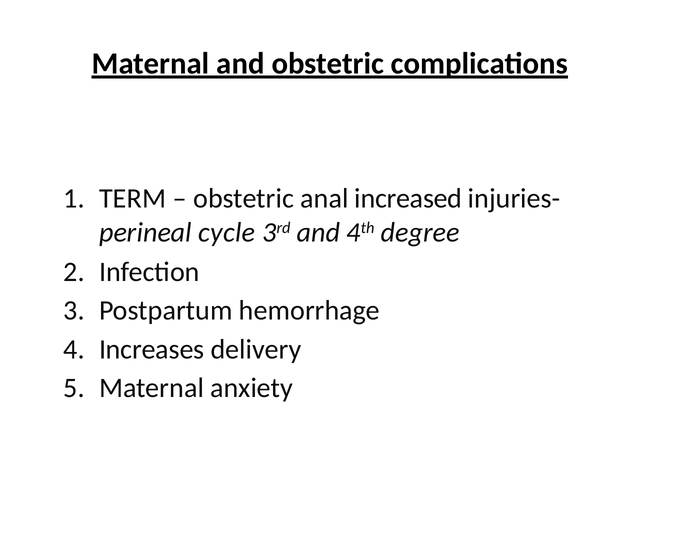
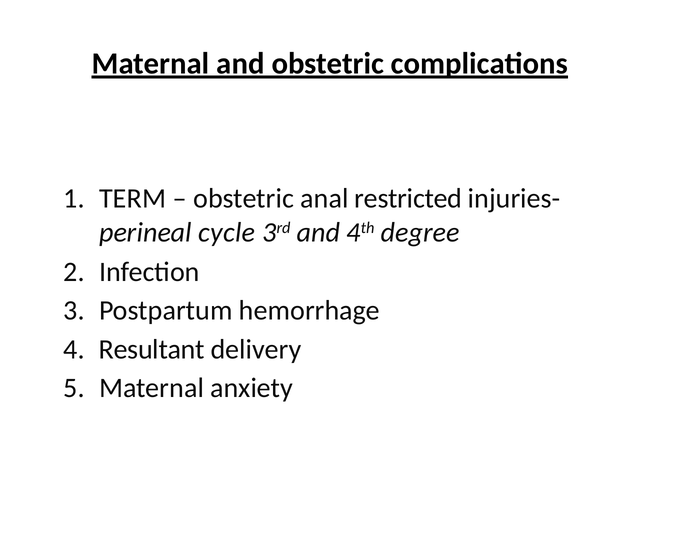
increased: increased -> restricted (408, 198)
Increases: Increases -> Resultant (152, 349)
